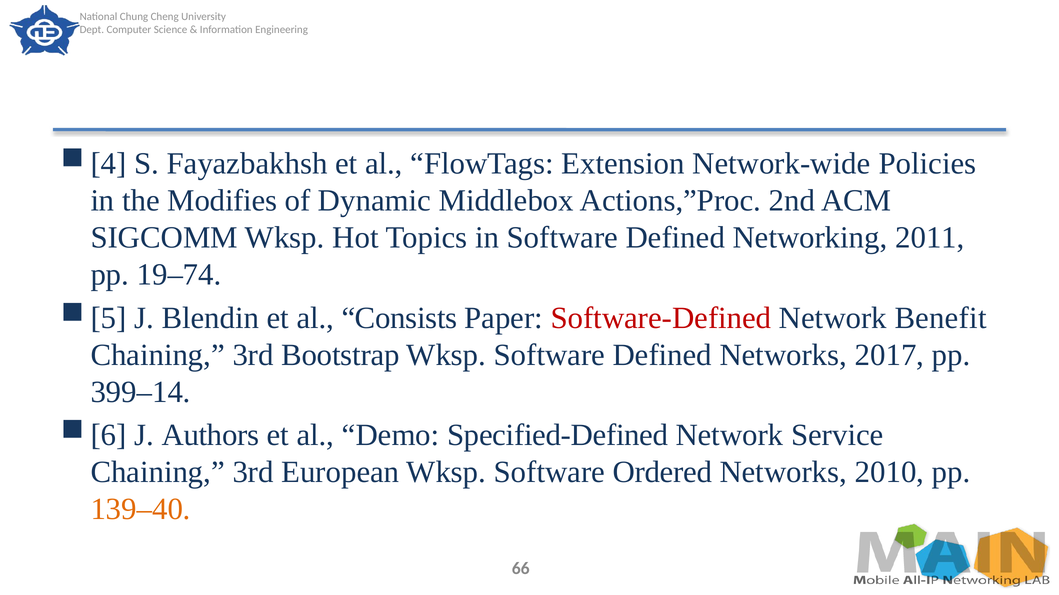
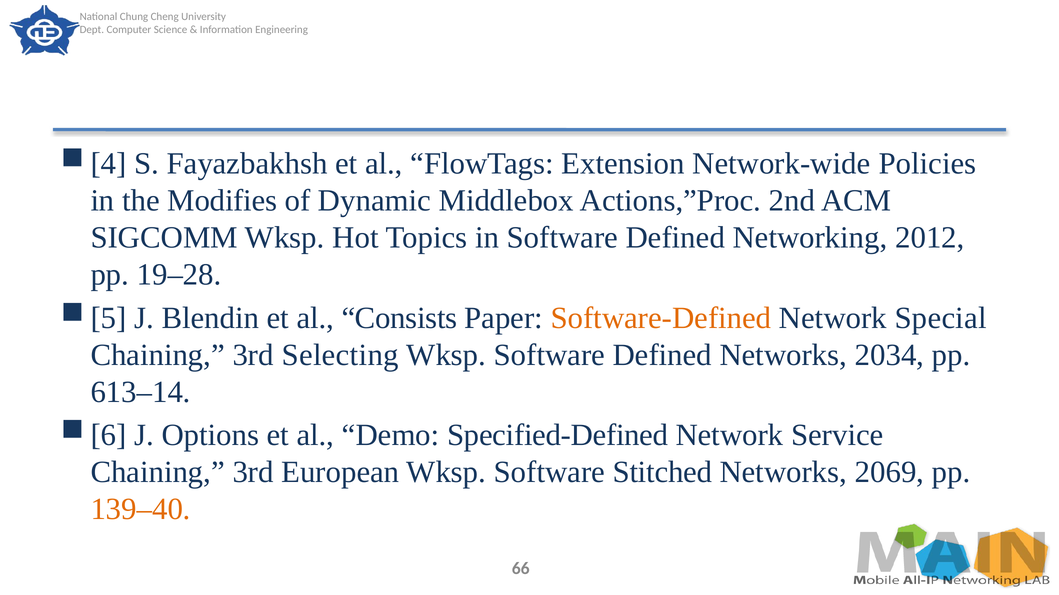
2011: 2011 -> 2012 (930, 238)
19–74: 19–74 -> 19–28 (179, 275)
Software-Defined colour: red -> orange (661, 318)
Benefit: Benefit -> Special (941, 318)
Bootstrap: Bootstrap -> Selecting (340, 355)
2017: 2017 -> 2034 (889, 355)
399–14: 399–14 -> 613–14 (141, 392)
Authors: Authors -> Options (210, 436)
Ordered: Ordered -> Stitched (662, 473)
2010: 2010 -> 2069 (889, 473)
